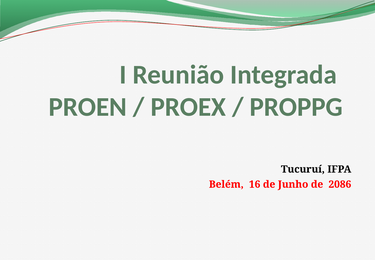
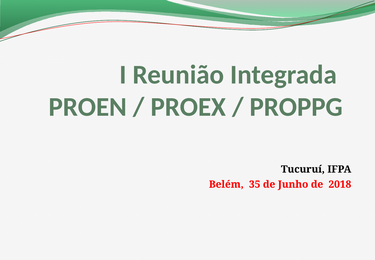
16: 16 -> 35 (255, 184)
2086: 2086 -> 2018 (340, 184)
